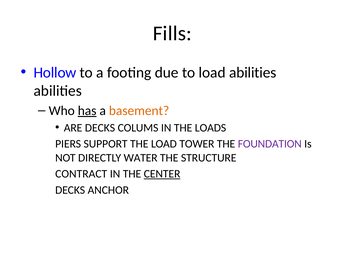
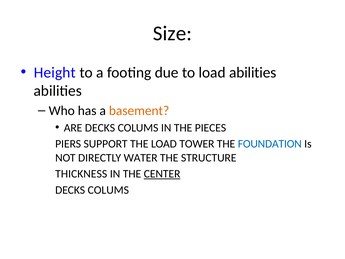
Fills: Fills -> Size (172, 33)
Hollow: Hollow -> Height (55, 72)
has underline: present -> none (87, 111)
LOADS: LOADS -> PIECES (210, 128)
FOUNDATION colour: purple -> blue (270, 144)
CONTRACT: CONTRACT -> THICKNESS (81, 174)
ANCHOR: ANCHOR -> COLUMS (108, 190)
